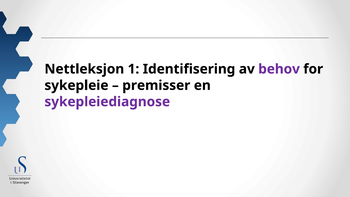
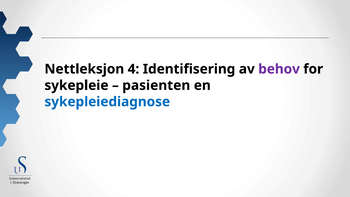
1: 1 -> 4 (133, 69)
premisser: premisser -> pasienten (156, 85)
sykepleiediagnose colour: purple -> blue (107, 102)
